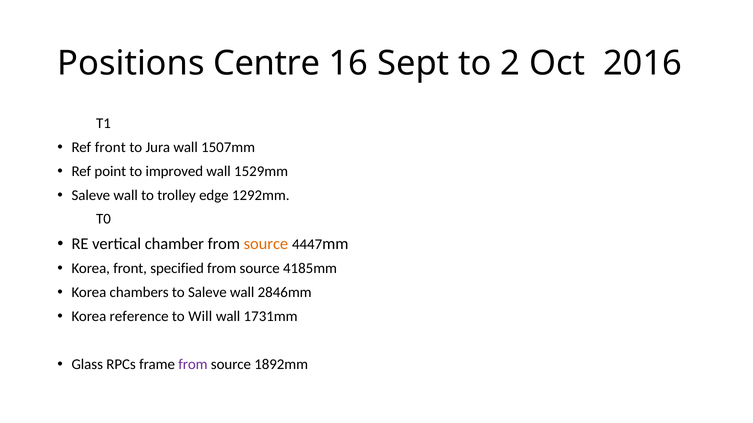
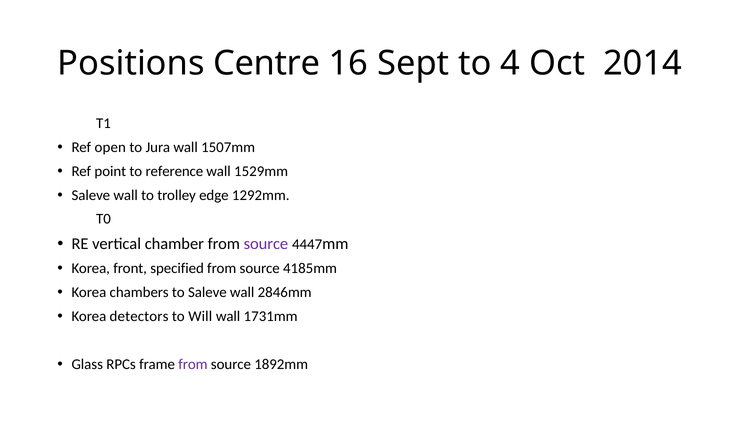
2: 2 -> 4 (510, 63)
2016: 2016 -> 2014 (643, 63)
Ref front: front -> open (110, 147)
improved: improved -> reference (174, 171)
source colour: orange -> purple (266, 244)
reference: reference -> detectors (139, 317)
